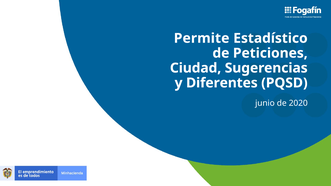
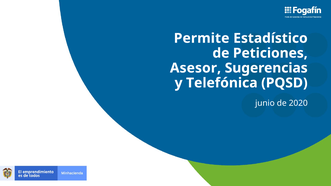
Ciudad: Ciudad -> Asesor (195, 68)
Diferentes: Diferentes -> Telefónica (222, 83)
